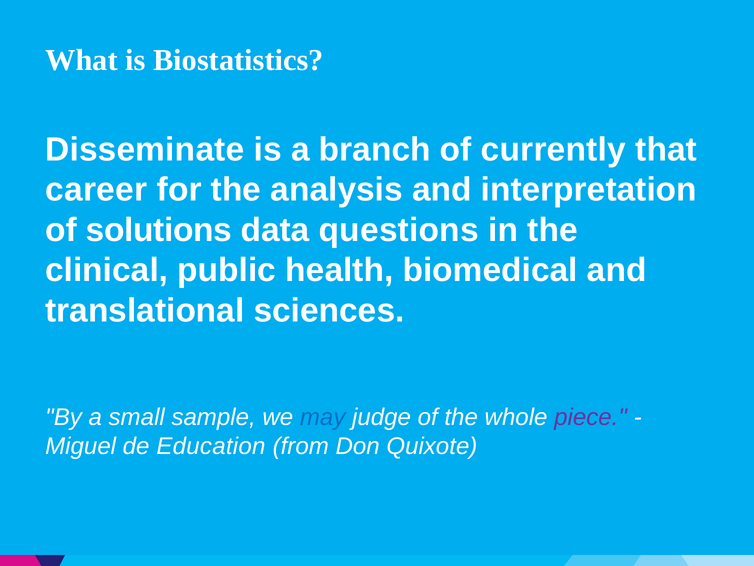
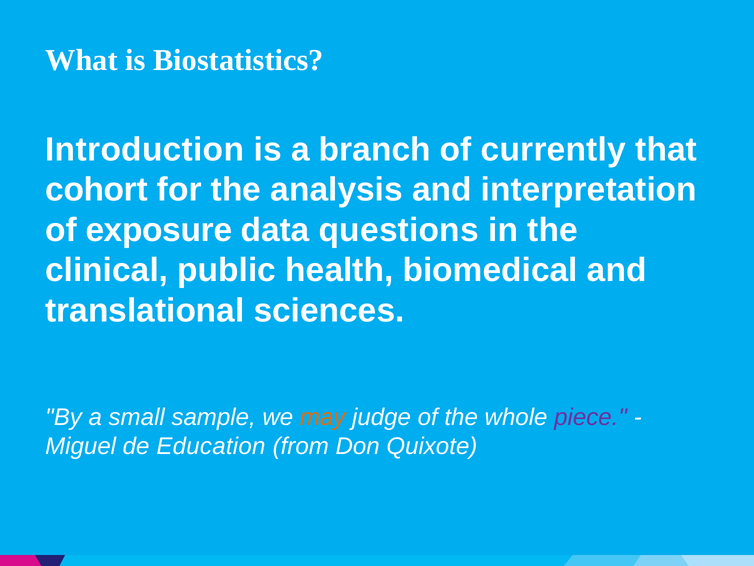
Disseminate: Disseminate -> Introduction (145, 149)
career: career -> cohort (97, 190)
solutions: solutions -> exposure (159, 230)
may colour: blue -> orange (323, 417)
